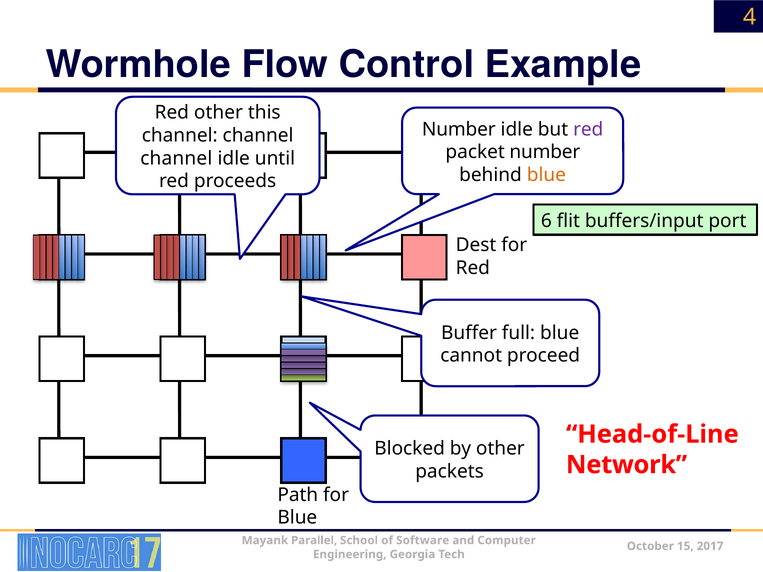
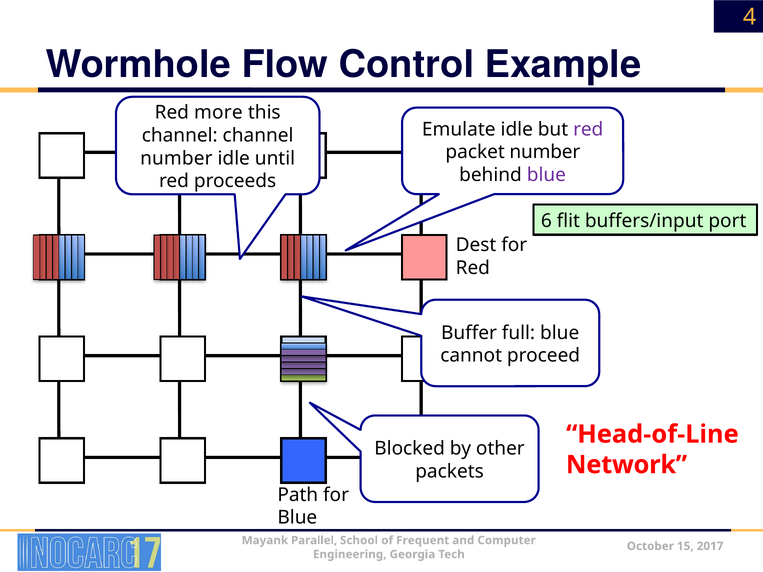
Red other: other -> more (218, 113)
Number: Number -> Emulate (459, 129)
channel: channel -> number (176, 158)
blue colour: orange -> purple (546, 175)
Software: Software -> Frequent (423, 541)
